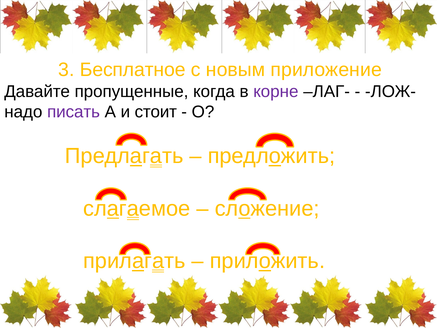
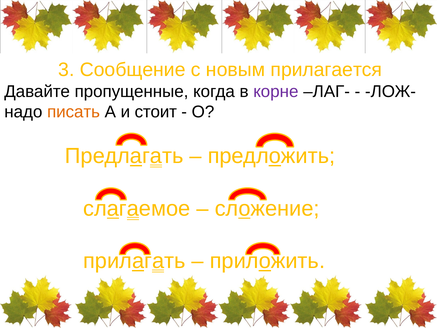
Бесплатное: Бесплатное -> Сообщение (133, 70)
приложение: приложение -> прилагается (326, 70)
писать colour: purple -> orange (74, 112)
